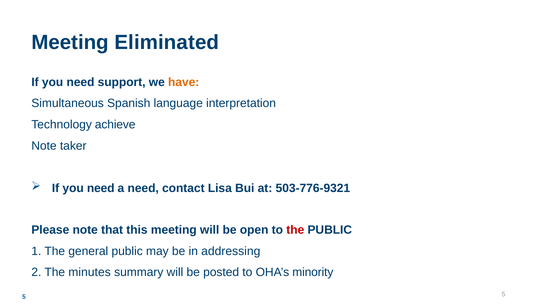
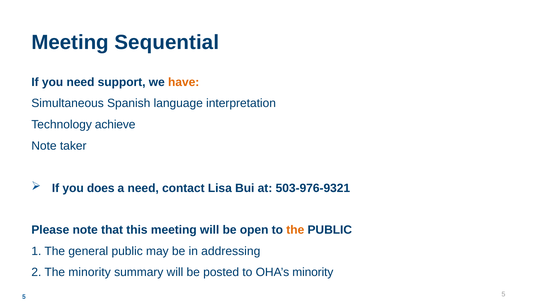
Eliminated: Eliminated -> Sequential (167, 43)
need: need -> does (101, 188)
503-776-9321: 503-776-9321 -> 503-976-9321 (313, 188)
the colour: red -> orange (295, 230)
The minutes: minutes -> minority (90, 272)
